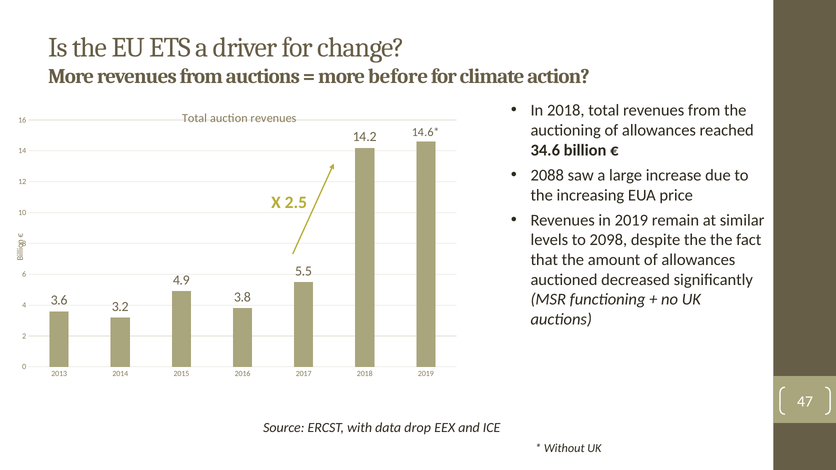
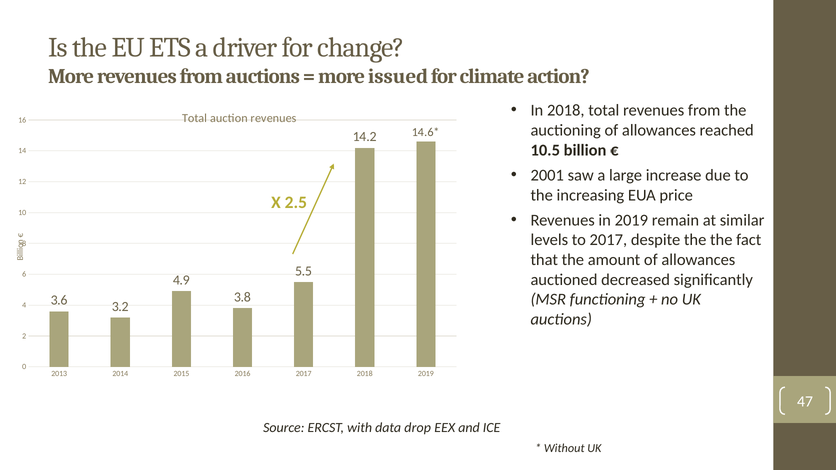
before: before -> issued (398, 76)
34.6: 34.6 -> 10.5 (545, 150)
2088: 2088 -> 2001 (547, 175)
to 2098: 2098 -> 2017 (608, 240)
